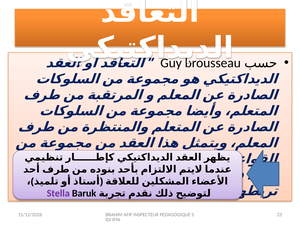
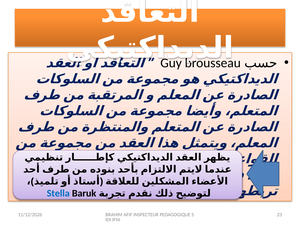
Stella colour: purple -> blue (58, 193)
